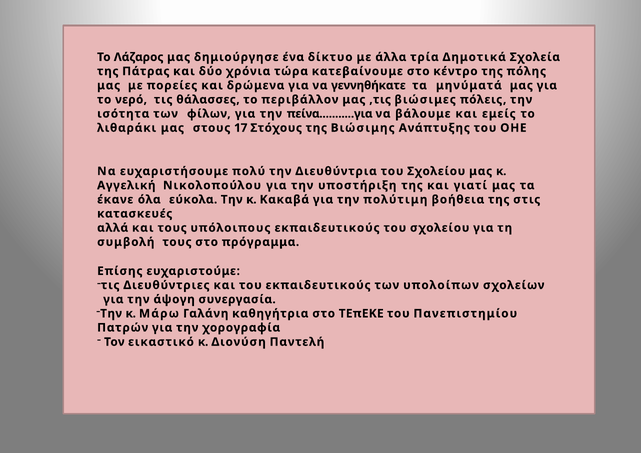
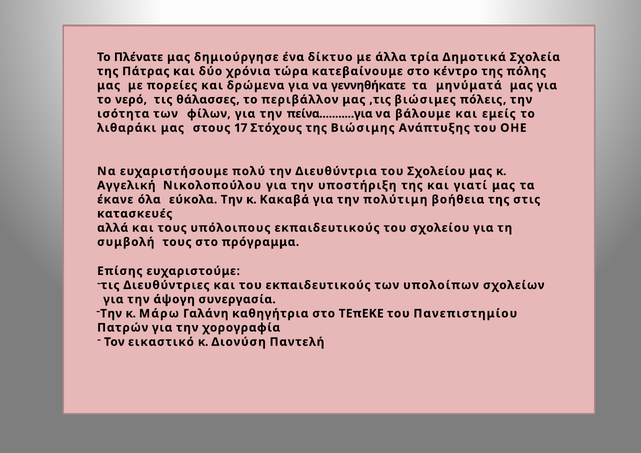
Λάζαρος: Λάζαρος -> Πλένατε (139, 57)
